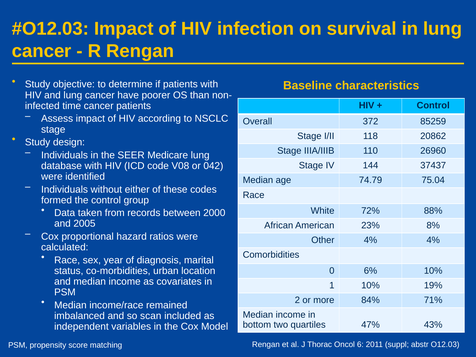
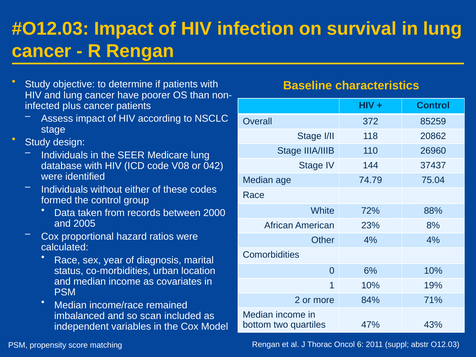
time: time -> plus (72, 106)
